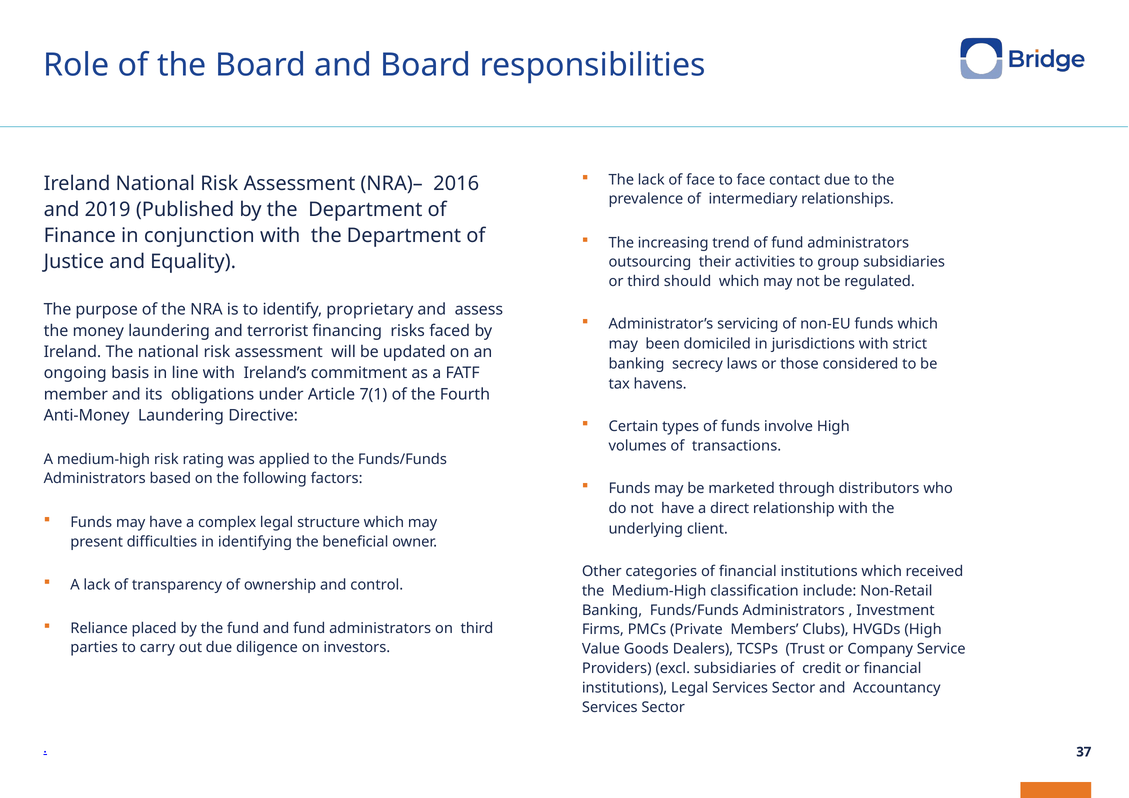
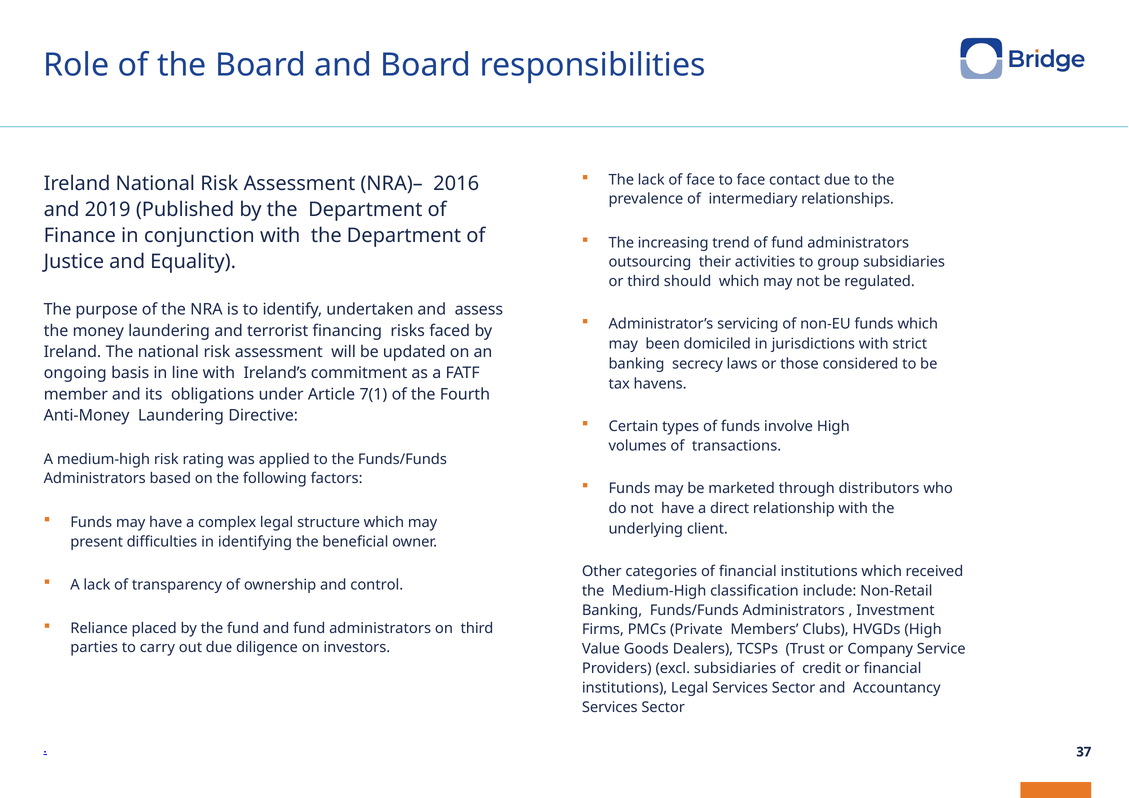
proprietary: proprietary -> undertaken (370, 309)
